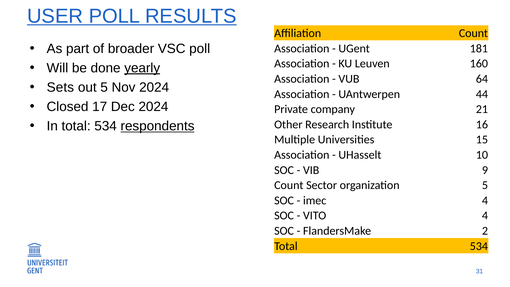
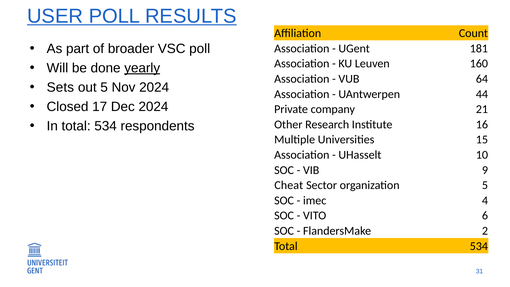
respondents underline: present -> none (158, 126)
Count: Count -> Cheat (289, 185)
VITO 4: 4 -> 6 (485, 216)
